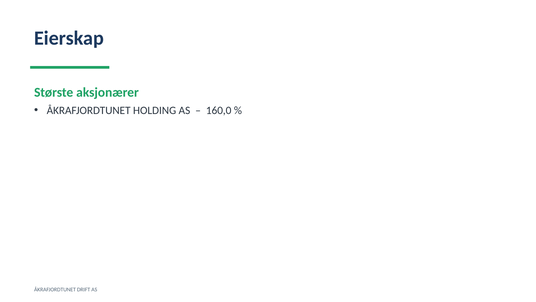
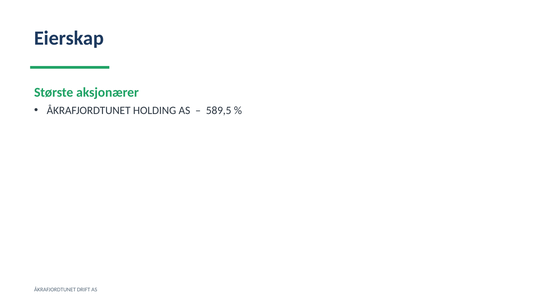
160,0: 160,0 -> 589,5 (219, 110)
